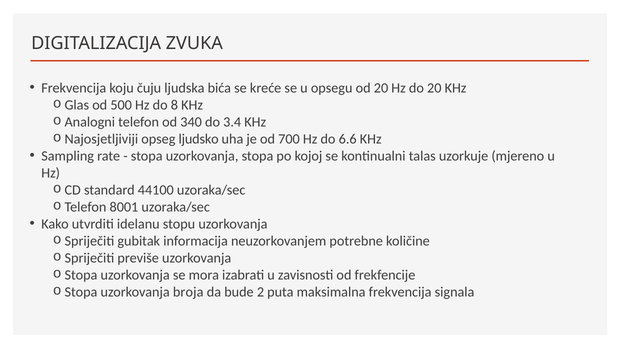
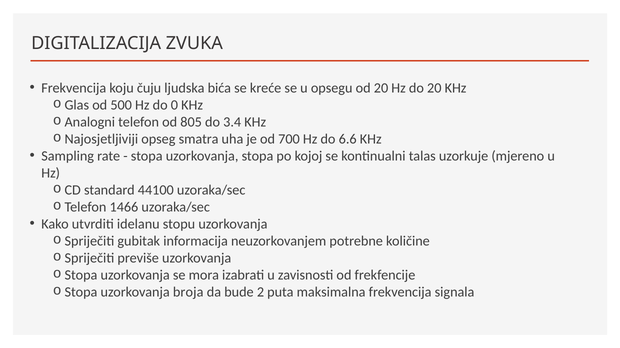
8: 8 -> 0 (174, 105)
340: 340 -> 805 (191, 122)
ljudsko: ljudsko -> smatra (199, 139)
8001: 8001 -> 1466 (124, 207)
